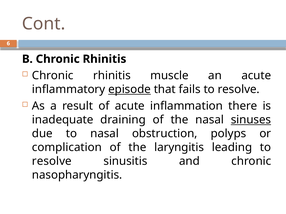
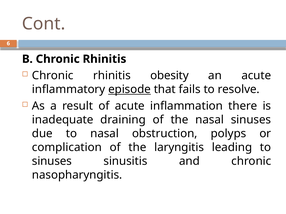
muscle: muscle -> obesity (170, 76)
sinuses underline: present -> none (251, 120)
resolve: resolve -> sinuses (52, 162)
